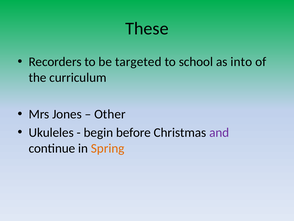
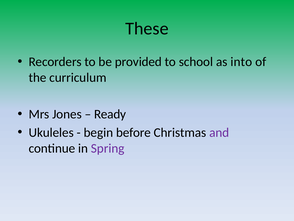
targeted: targeted -> provided (138, 62)
Other: Other -> Ready (110, 114)
Spring colour: orange -> purple (108, 148)
